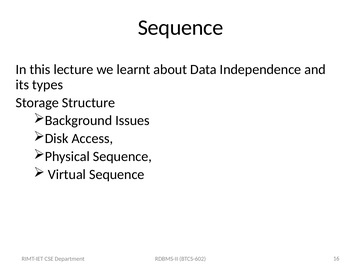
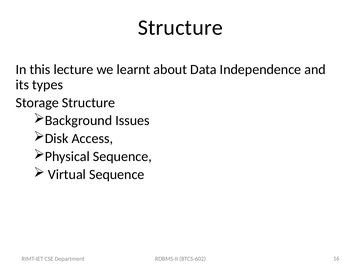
Sequence: Sequence -> Structure (180, 28)
